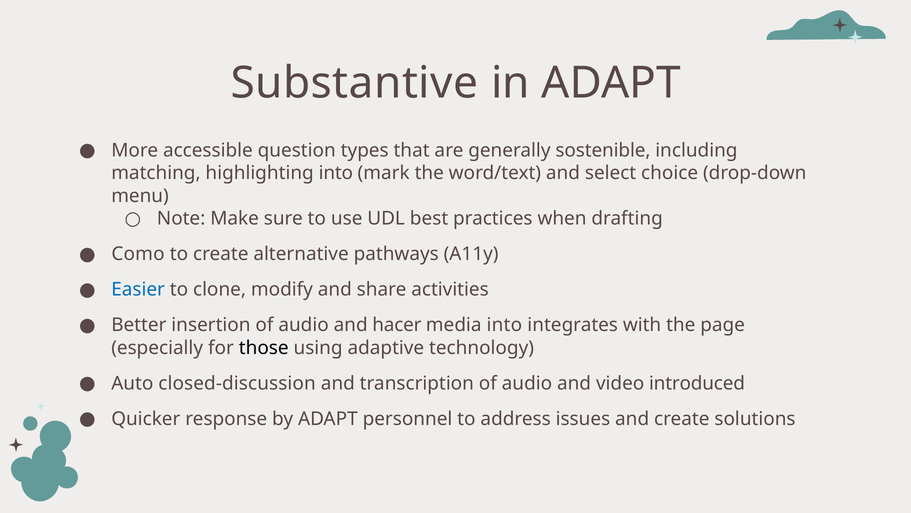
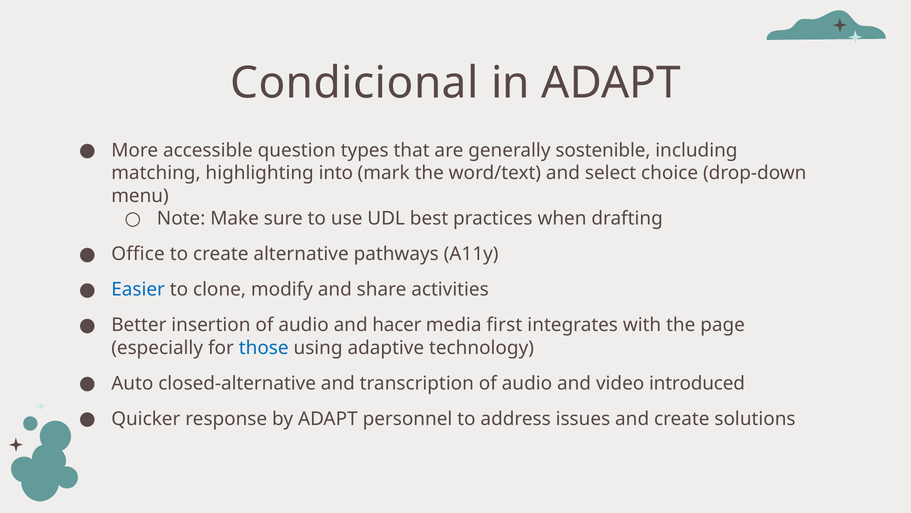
Substantive: Substantive -> Condicional (354, 83)
Como: Como -> Office (138, 254)
media into: into -> first (504, 325)
those colour: black -> blue (264, 348)
closed-discussion: closed-discussion -> closed-alternative (237, 383)
